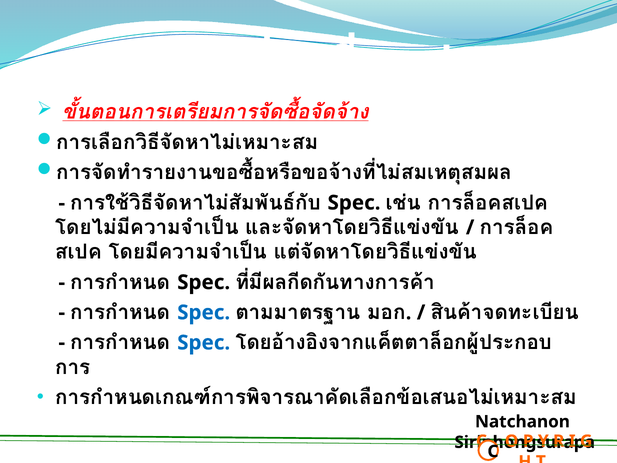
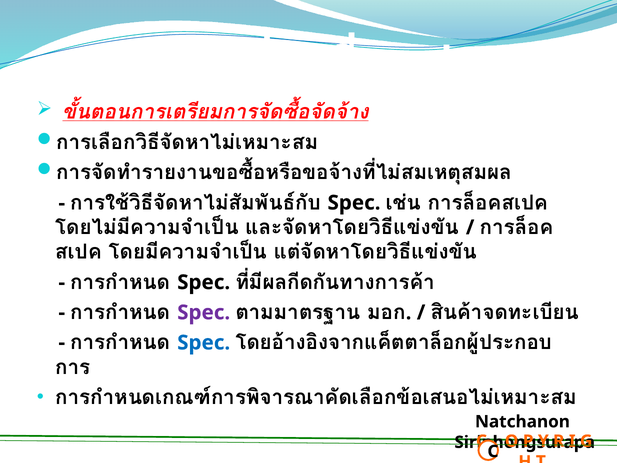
Spec colour: blue -> purple (204, 312)
